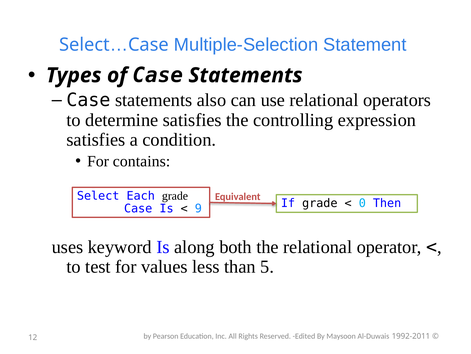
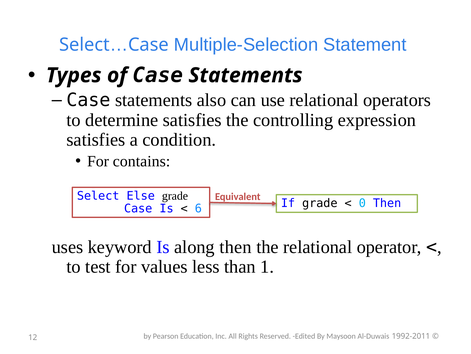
Each: Each -> Else (141, 196)
9: 9 -> 6 (198, 208)
along both: both -> then (235, 247)
5: 5 -> 1 (267, 266)
